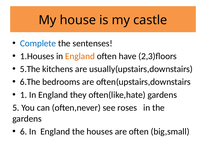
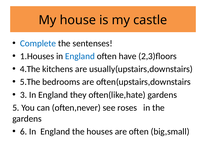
England colour: orange -> blue (80, 56)
5.The: 5.The -> 4.The (30, 69)
6.The: 6.The -> 5.The (30, 82)
1: 1 -> 3 (24, 95)
